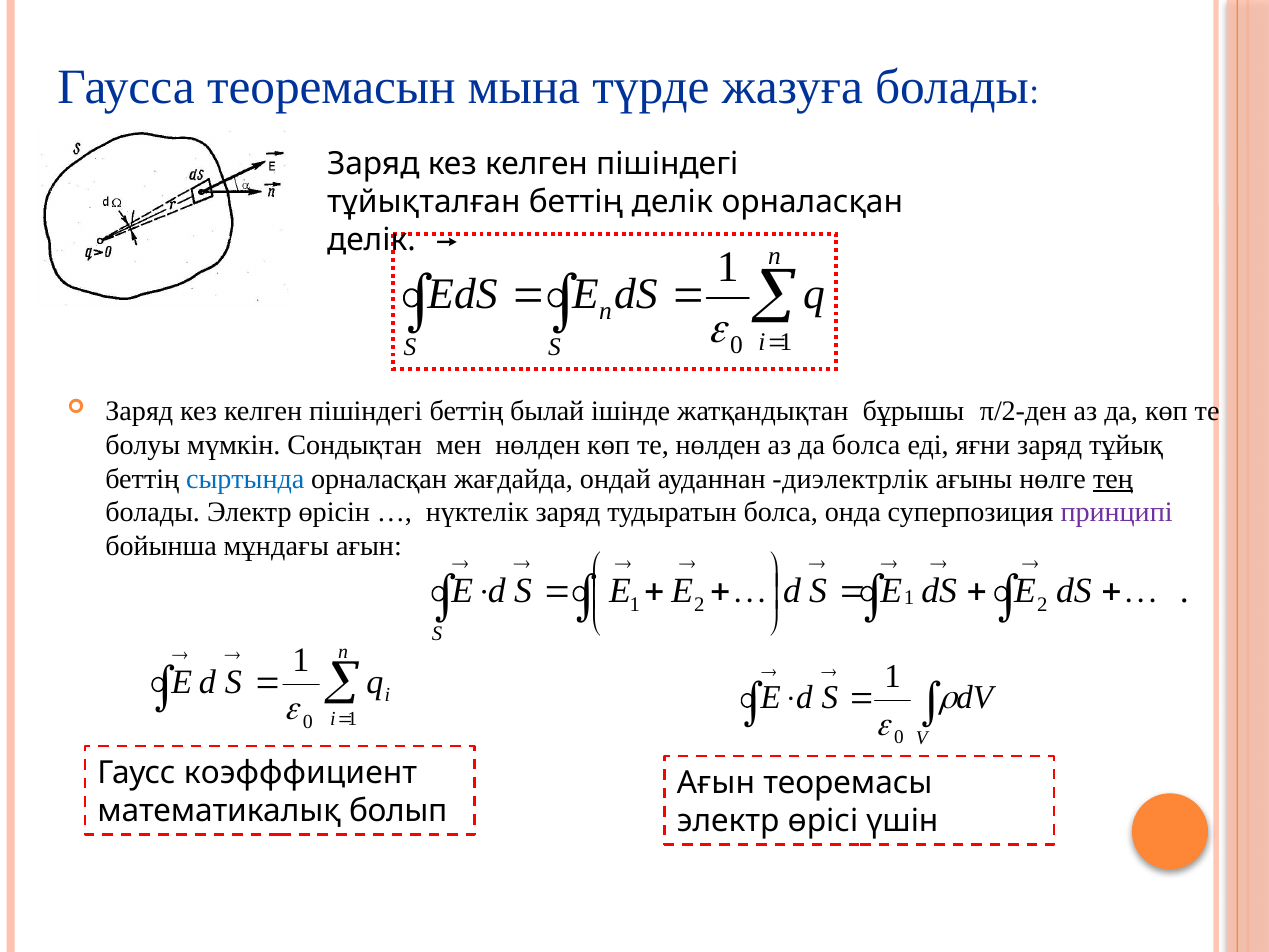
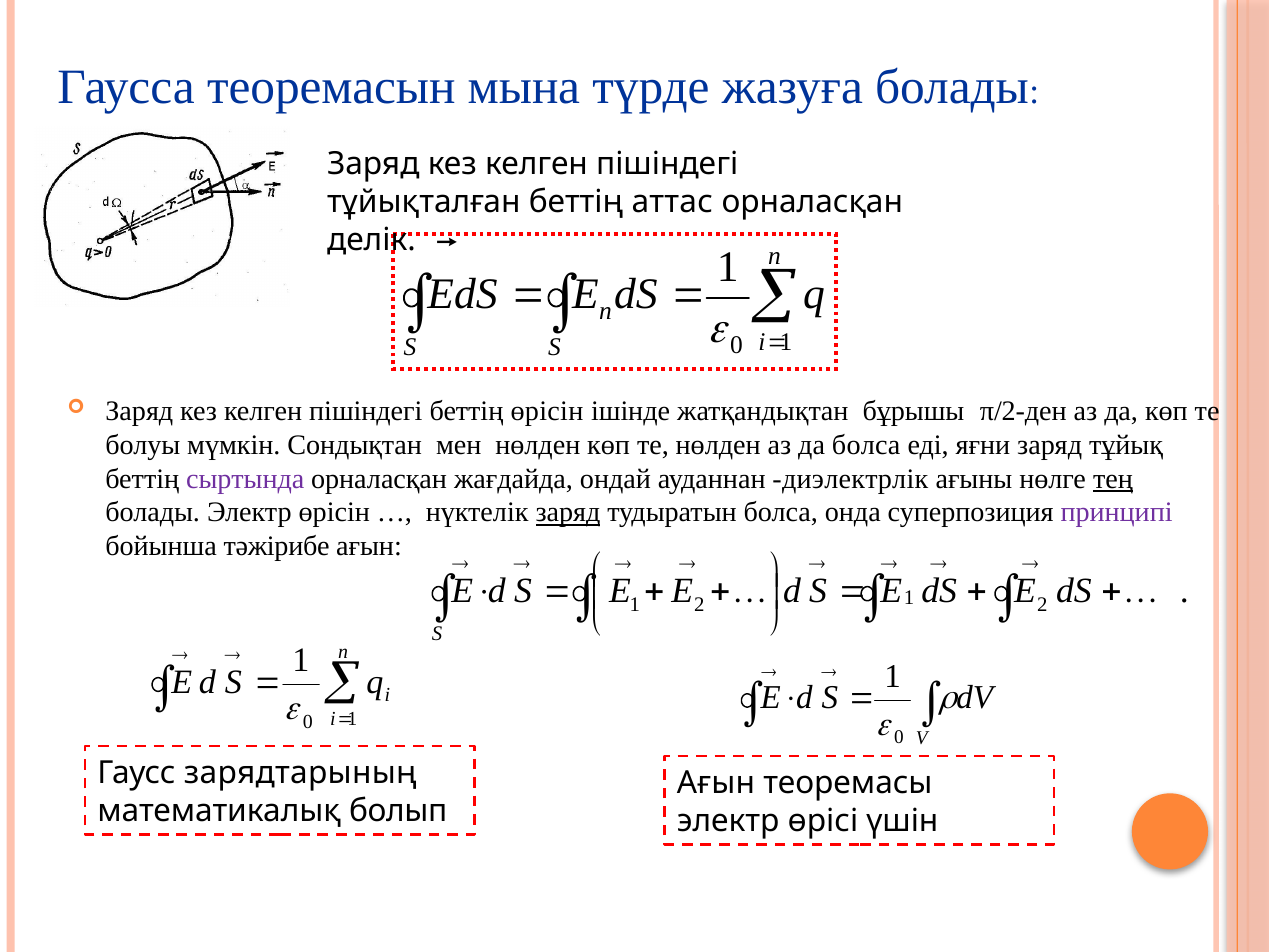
беттің делік: делік -> аттас (672, 202)
беттің былай: былай -> өрісін (547, 411)
сыртында colour: blue -> purple (245, 479)
заряд underline: none -> present (568, 513)
мұндағы: мұндағы -> тәжірибе (277, 546)
коэфффициент: коэфффициент -> зарядтарының (300, 773)
